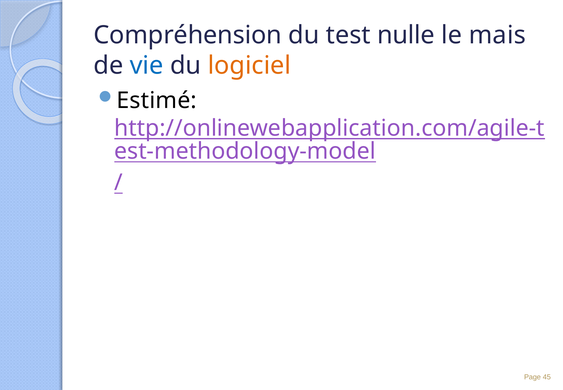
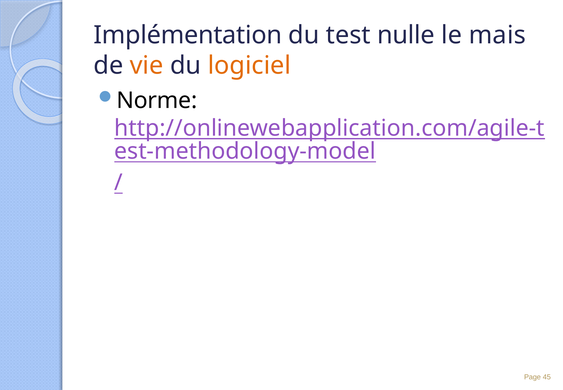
Compréhension: Compréhension -> Implémentation (188, 35)
vie colour: blue -> orange (147, 65)
Estimé: Estimé -> Norme (157, 100)
